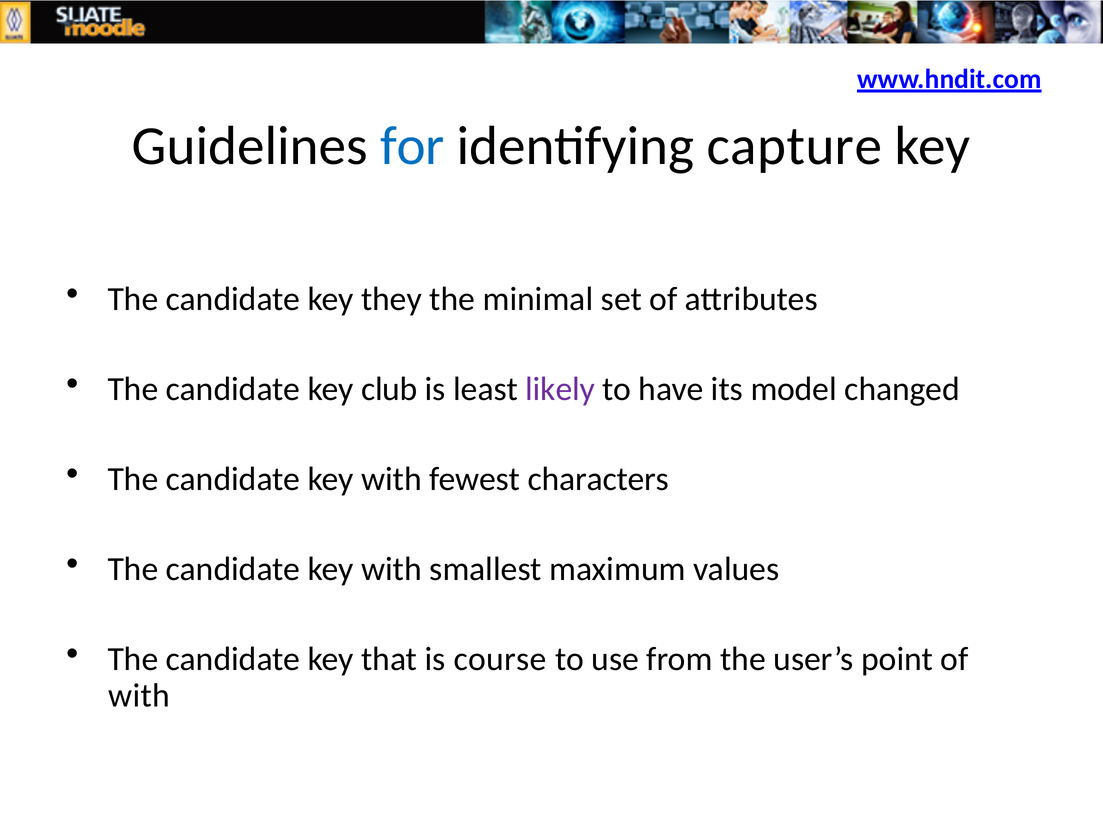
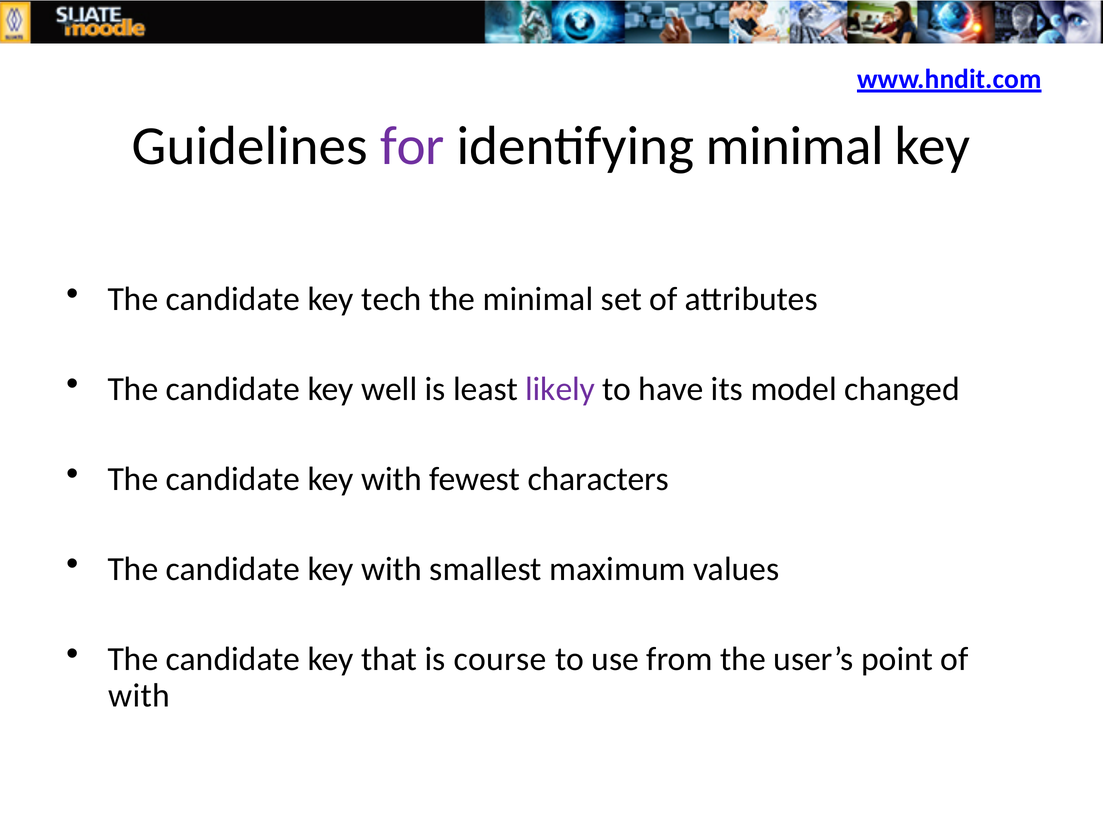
for colour: blue -> purple (412, 146)
identifying capture: capture -> minimal (795, 146)
they: they -> tech (391, 299)
club: club -> well (389, 389)
